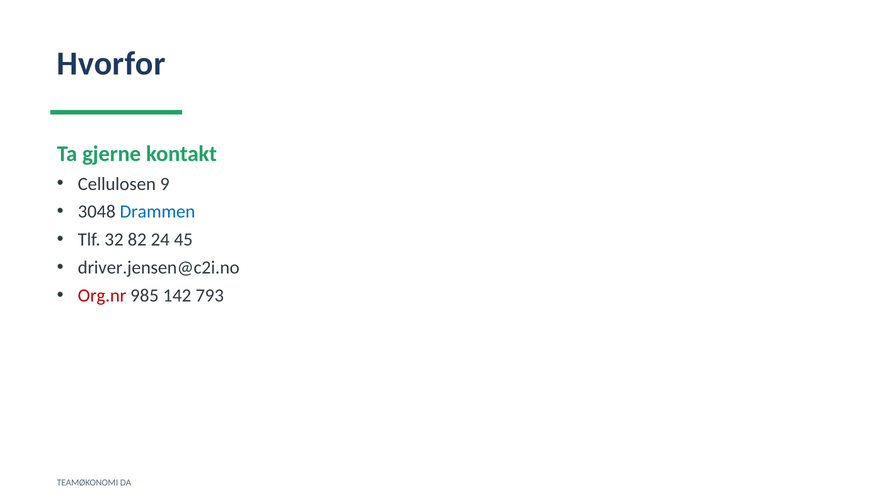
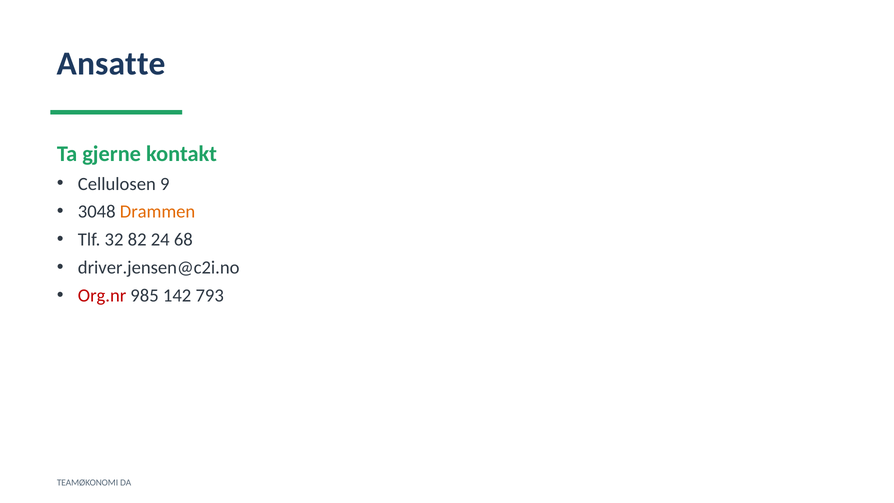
Hvorfor: Hvorfor -> Ansatte (111, 64)
Drammen colour: blue -> orange (158, 212)
45: 45 -> 68 (183, 240)
